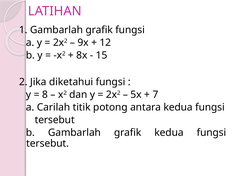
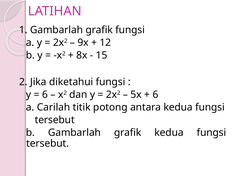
8: 8 -> 6 (45, 94)
7: 7 -> 6 (155, 94)
